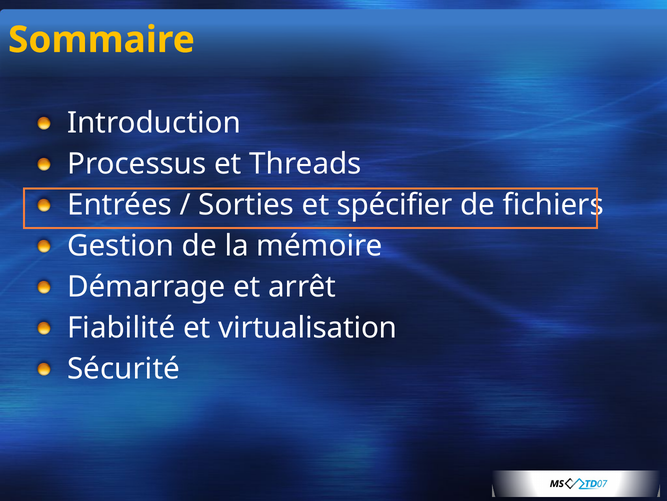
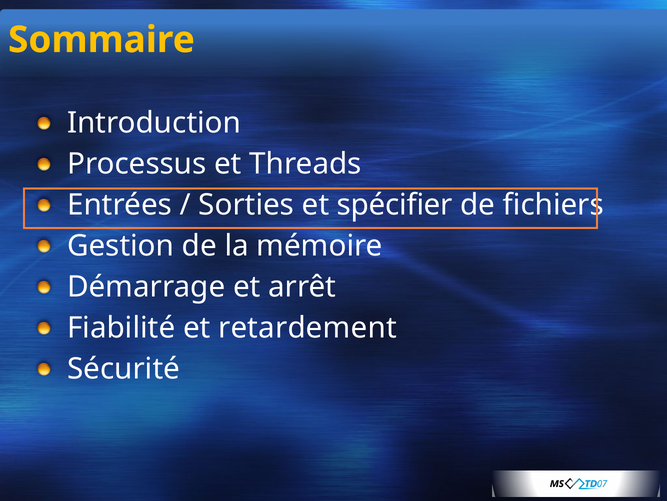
virtualisation: virtualisation -> retardement (308, 327)
